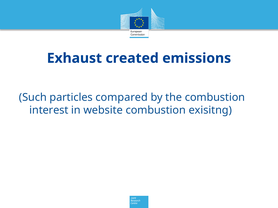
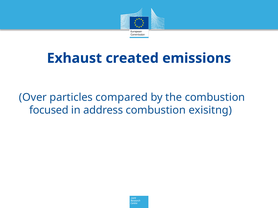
Such: Such -> Over (33, 97)
interest: interest -> focused (49, 110)
website: website -> address (103, 110)
